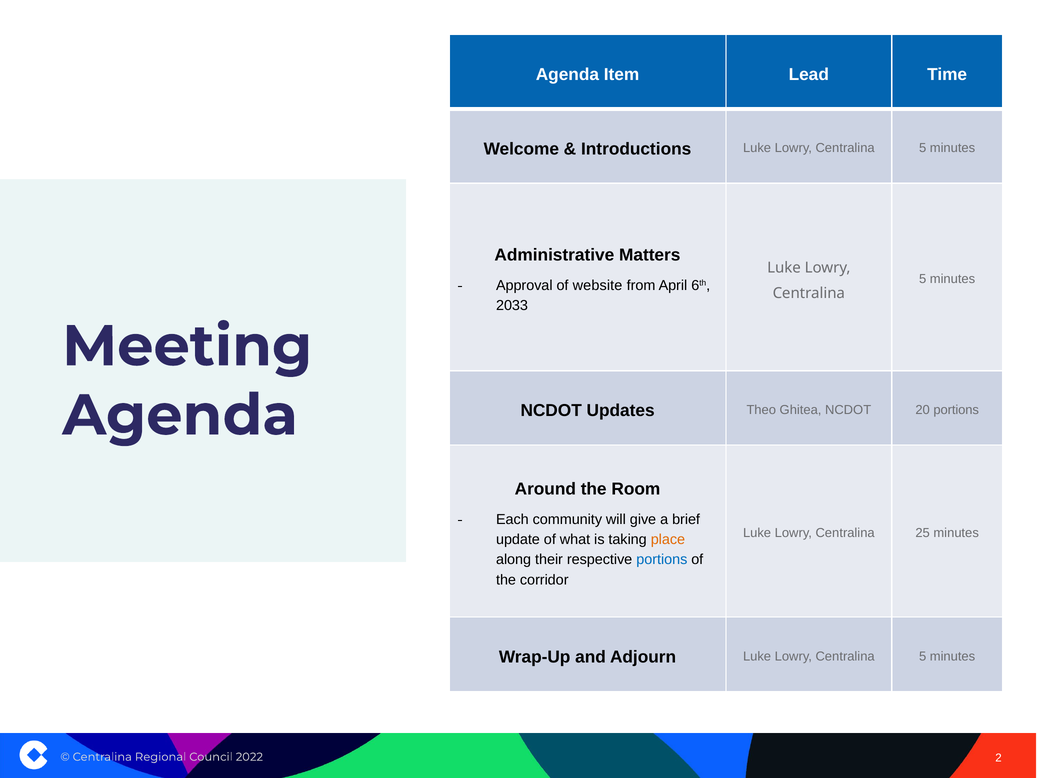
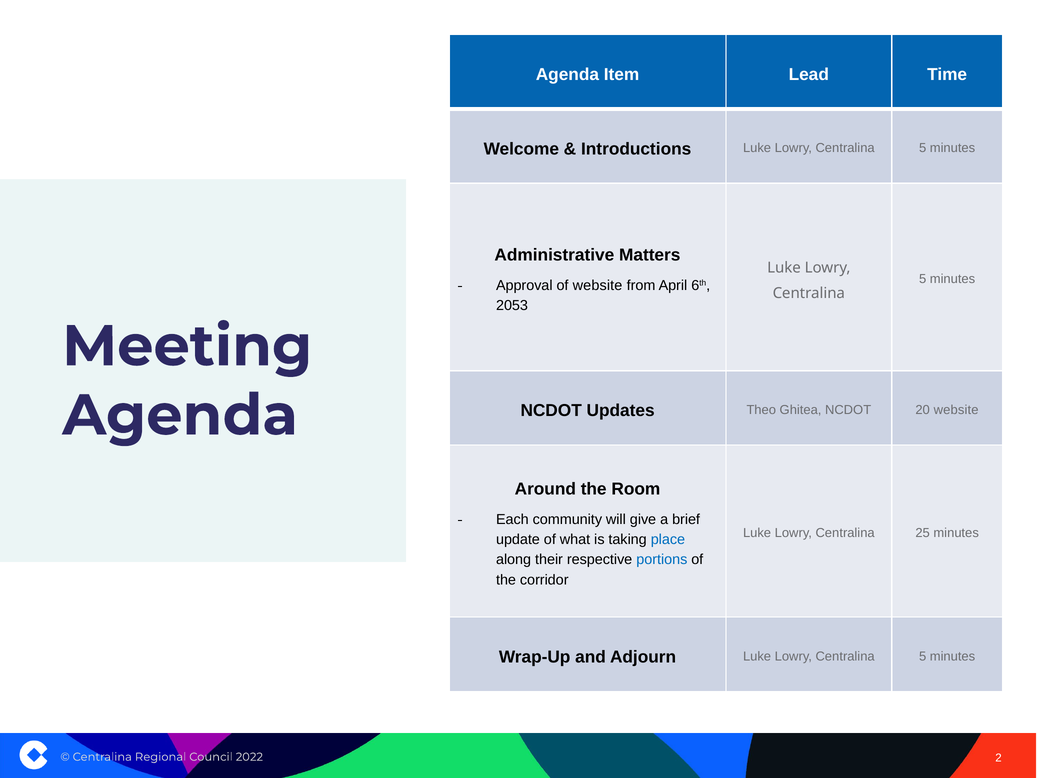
2033: 2033 -> 2053 (512, 305)
20 portions: portions -> website (956, 410)
place colour: orange -> blue (668, 539)
